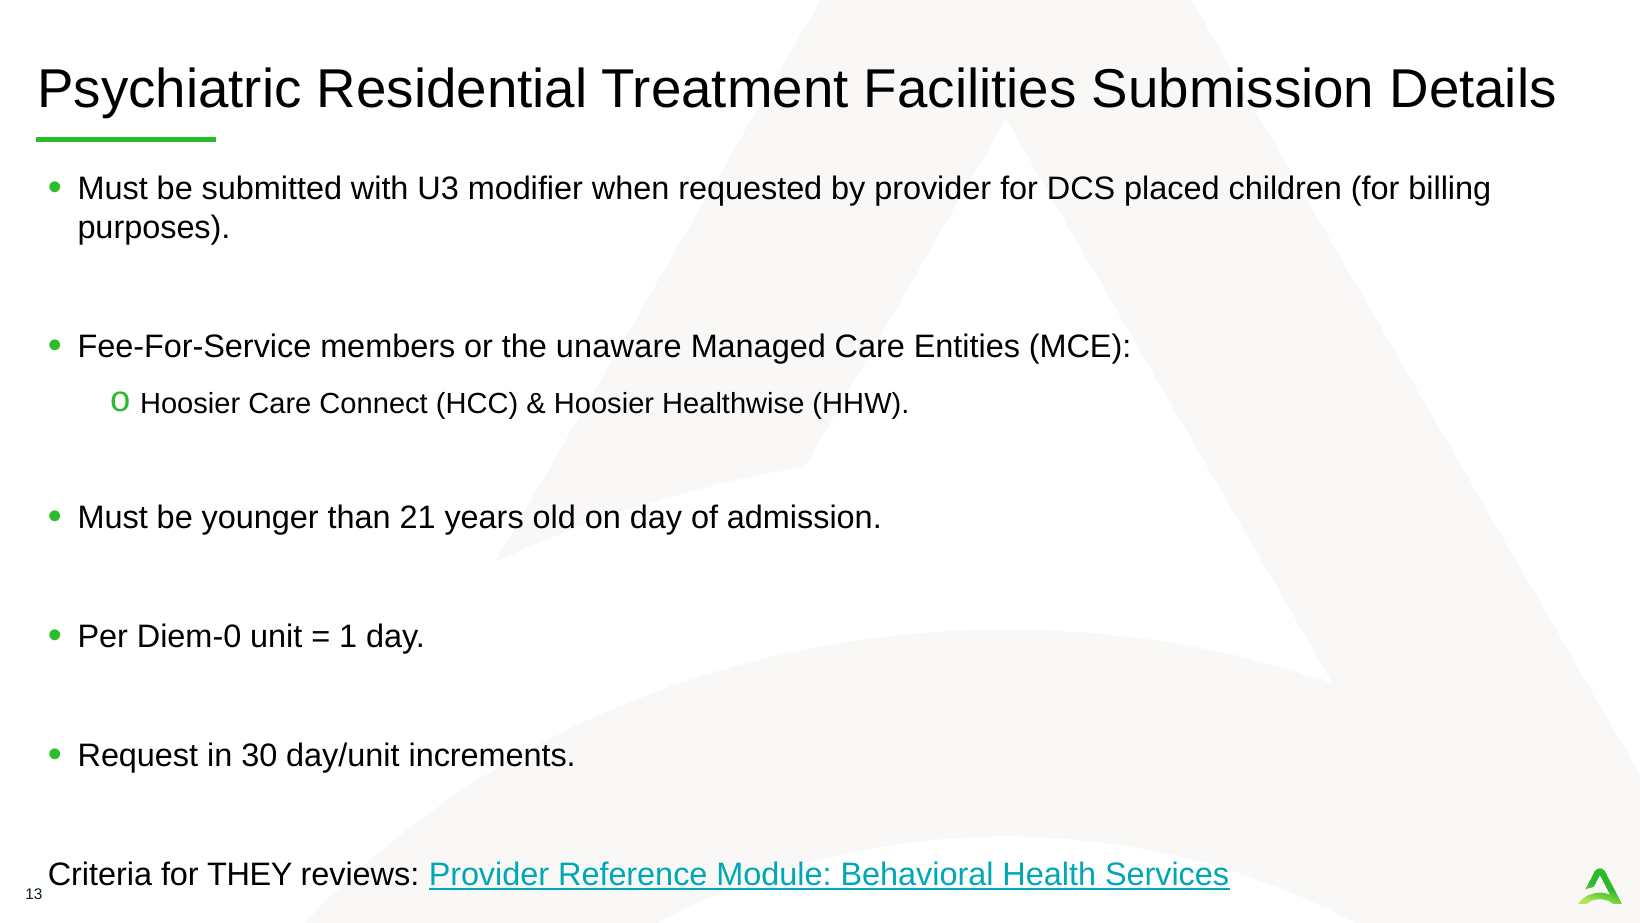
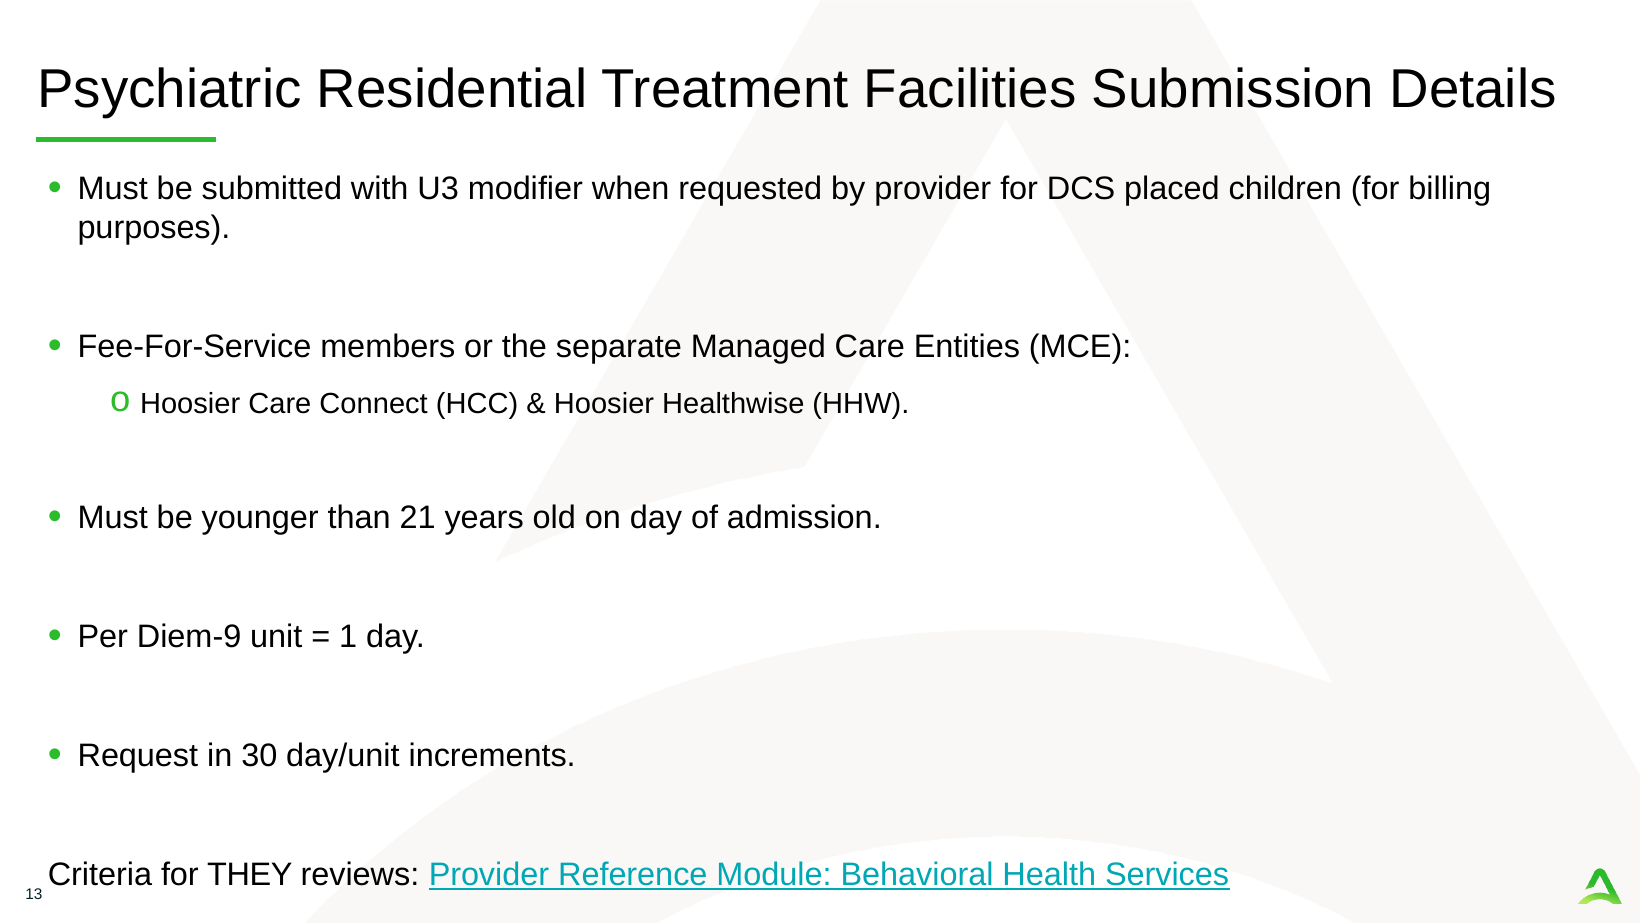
unaware: unaware -> separate (619, 347)
Diem-0: Diem-0 -> Diem-9 (189, 636)
